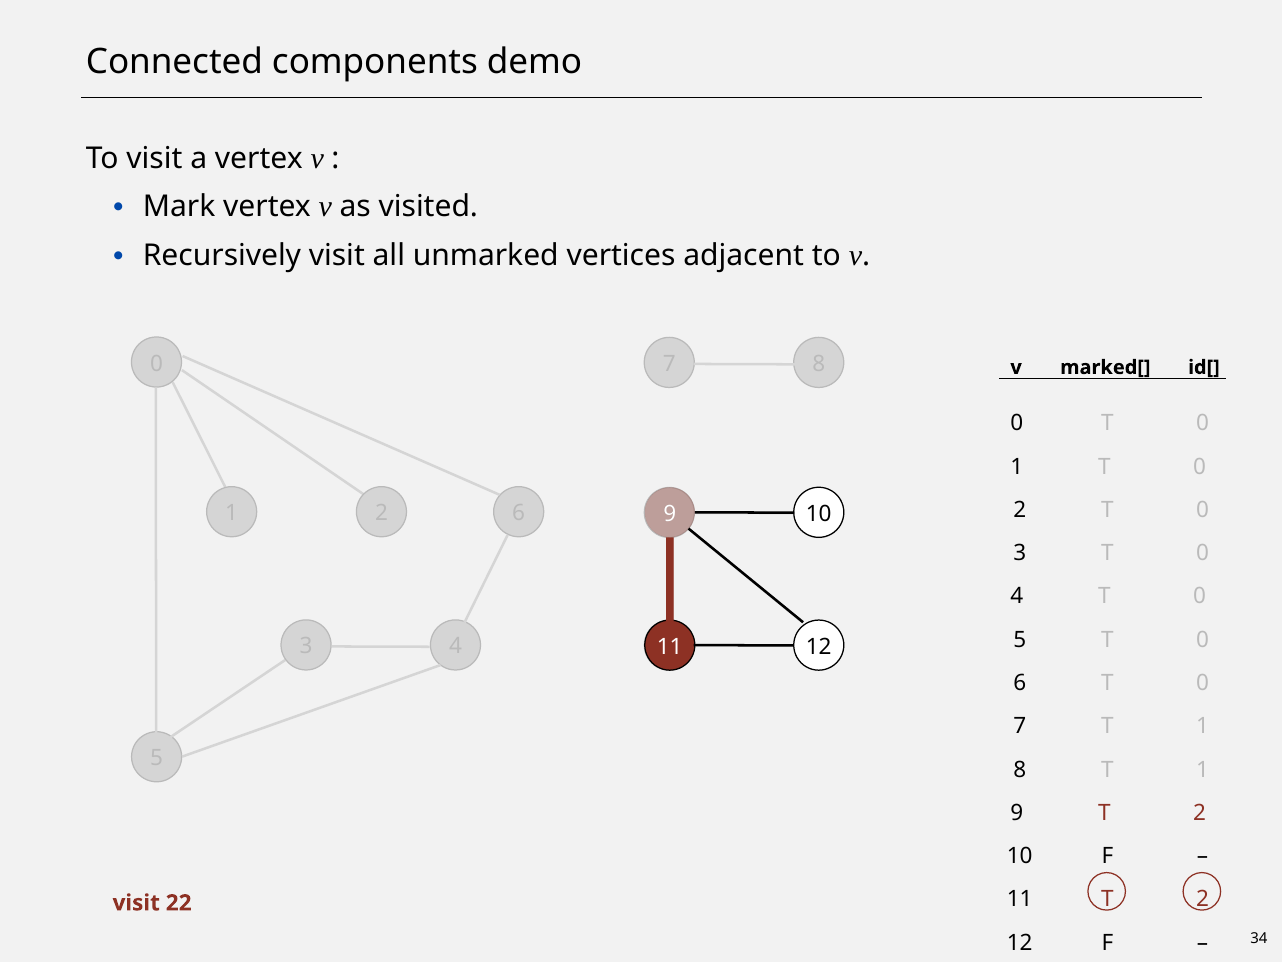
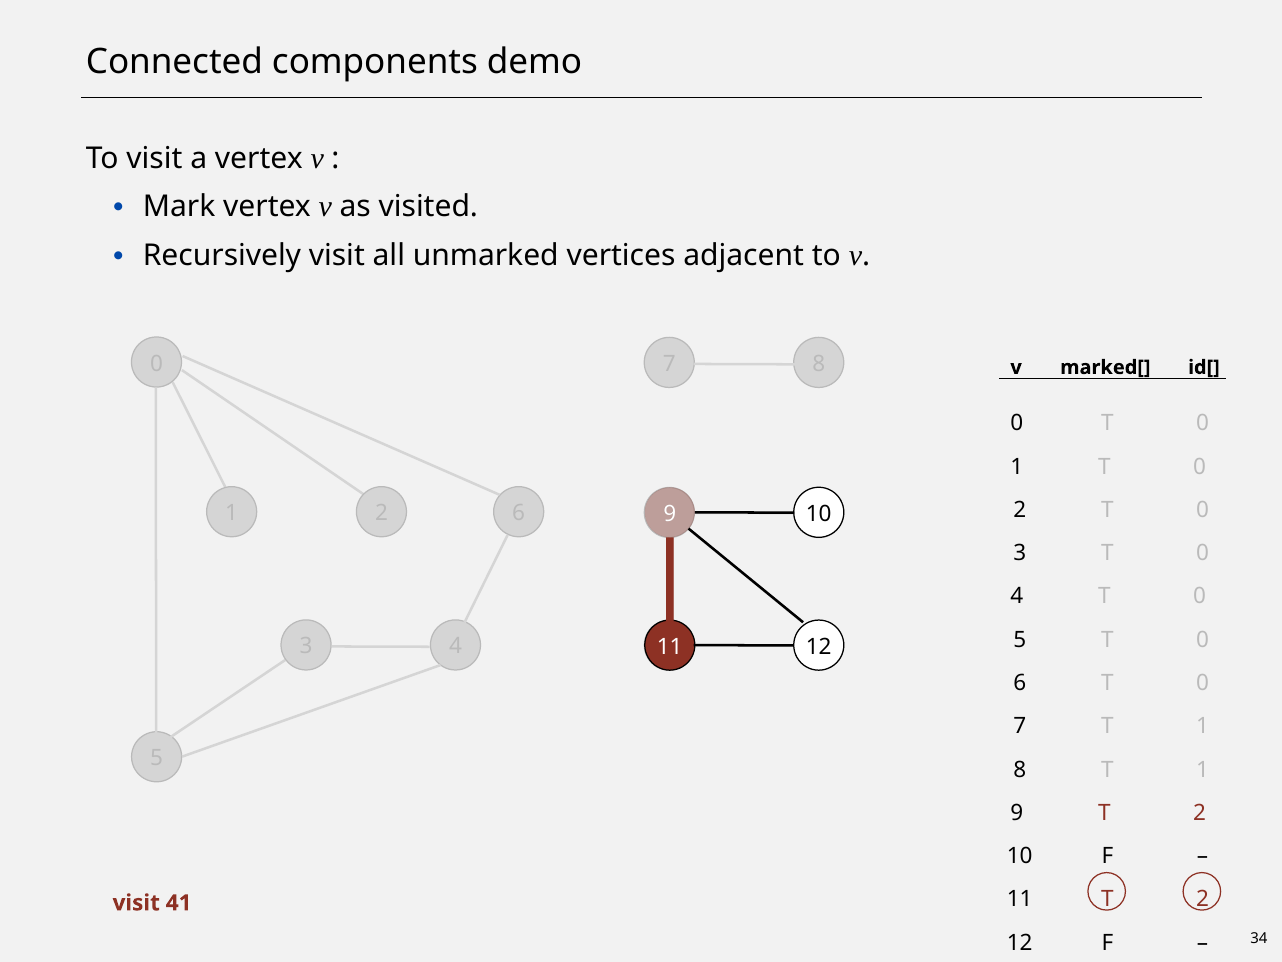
22: 22 -> 41 (179, 902)
